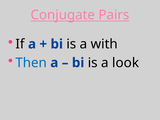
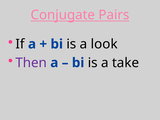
with: with -> look (104, 44)
Then colour: blue -> purple (31, 63)
look: look -> take (126, 63)
